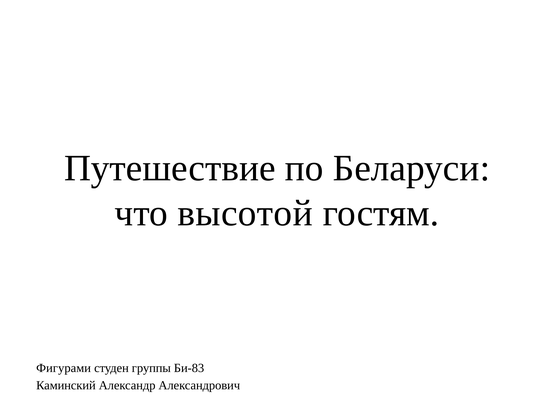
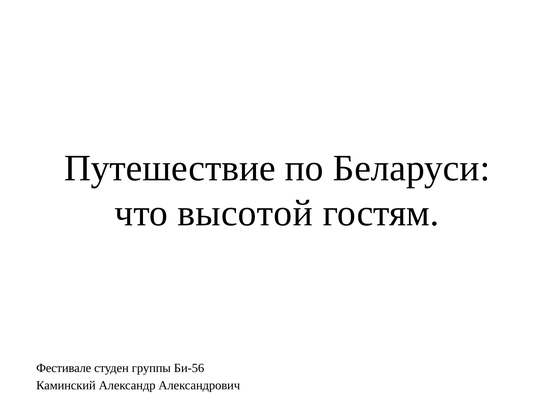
Фигурами: Фигурами -> Фестивале (64, 368)
Би-83: Би-83 -> Би-56 (189, 368)
